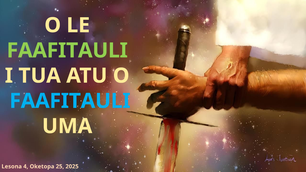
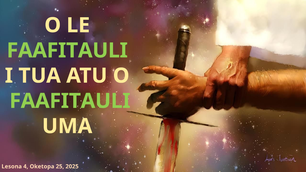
FAAFITAULI colour: light blue -> light green (70, 101)
